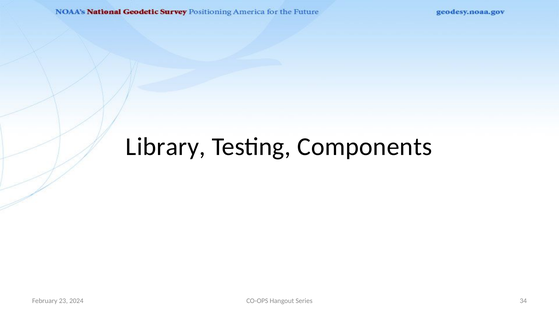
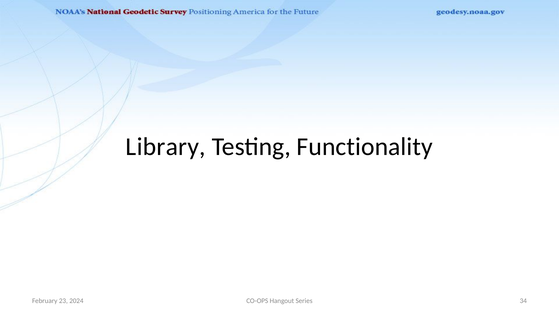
Components: Components -> Functionality (365, 146)
